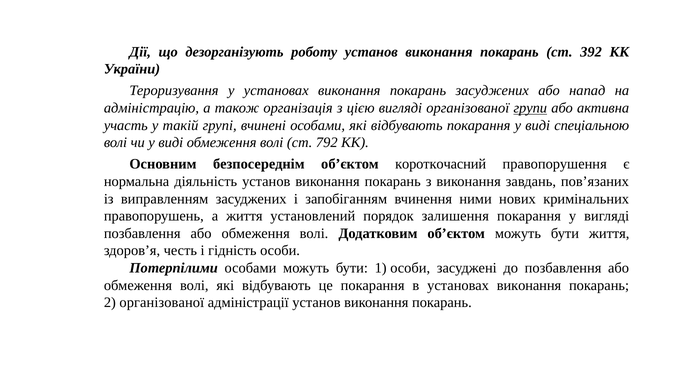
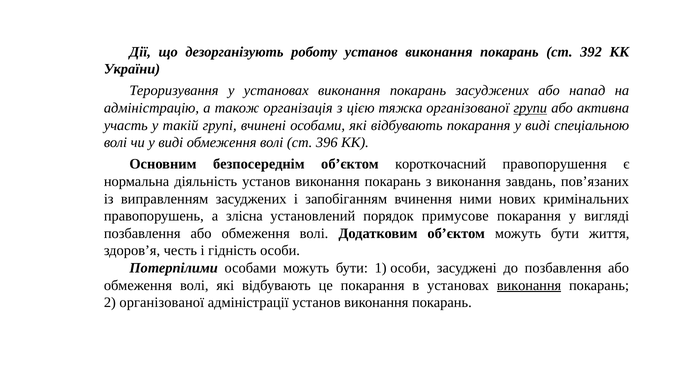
цією вигляді: вигляді -> тяжка (401, 108)
792: 792 -> 396 (327, 143)
а життя: життя -> злісна (244, 216)
залишення: залишення -> примусове (455, 216)
виконання underline: none -> present (529, 285)
